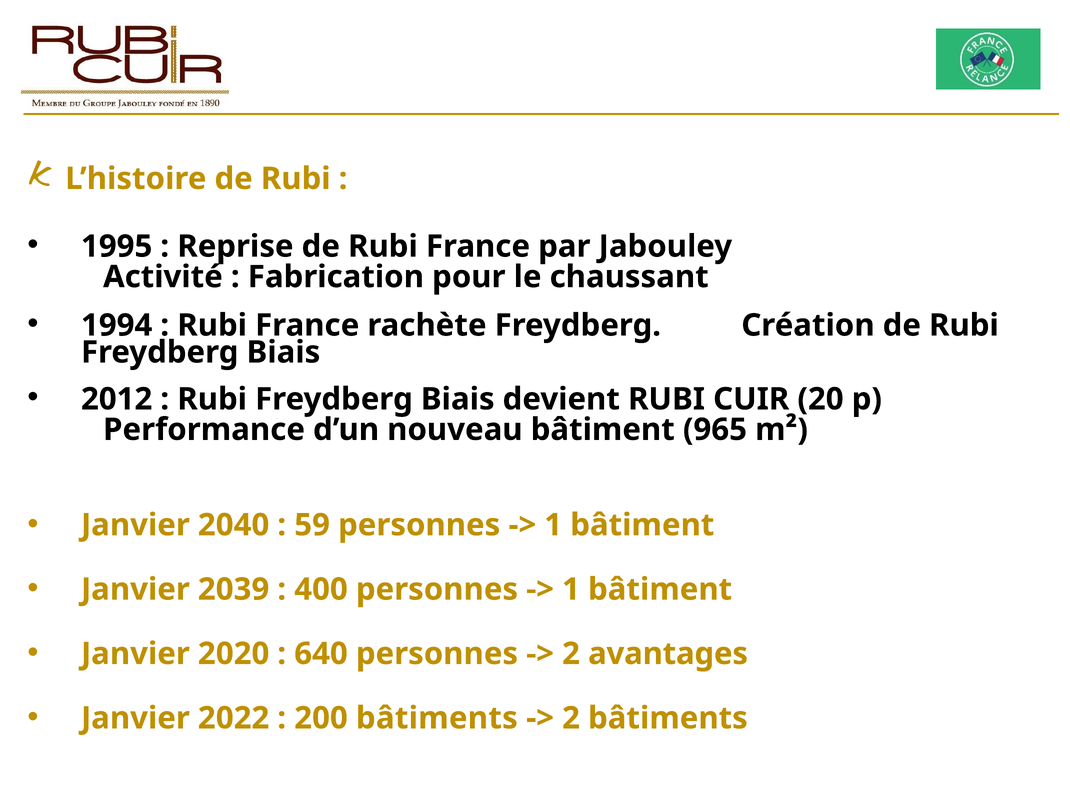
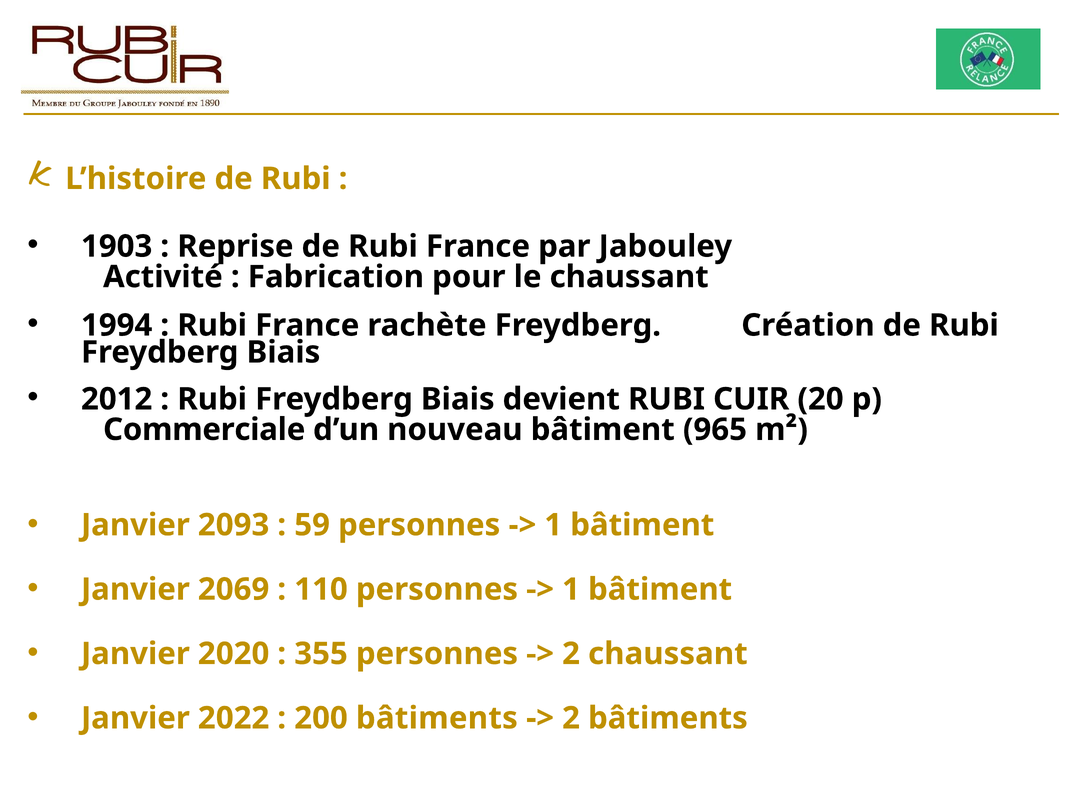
1995: 1995 -> 1903 (117, 247)
Performance: Performance -> Commerciale (204, 430)
2040: 2040 -> 2093 (234, 525)
2039: 2039 -> 2069 (234, 590)
400: 400 -> 110 (321, 590)
640: 640 -> 355 (321, 654)
2 avantages: avantages -> chaussant (668, 654)
